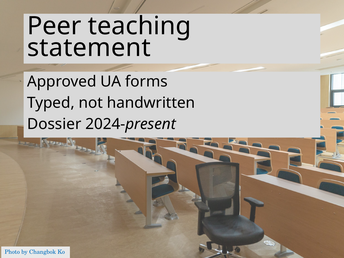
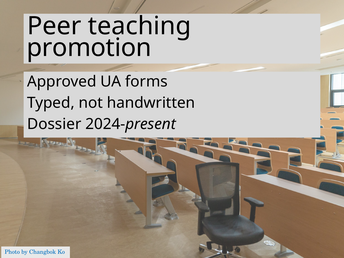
statement: statement -> promotion (89, 48)
